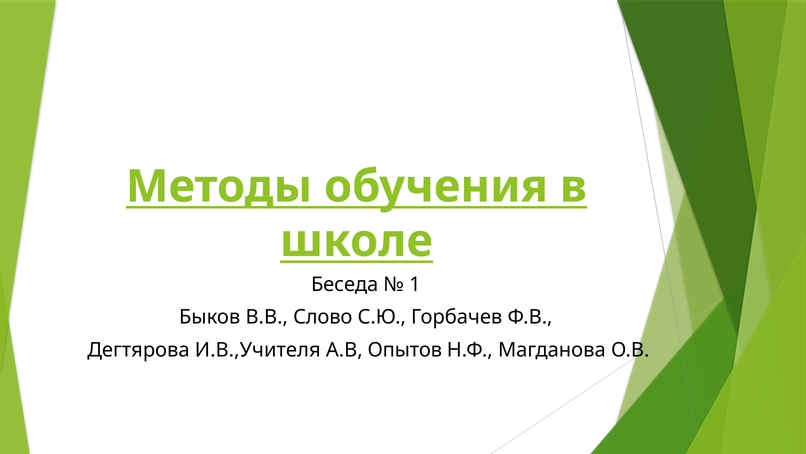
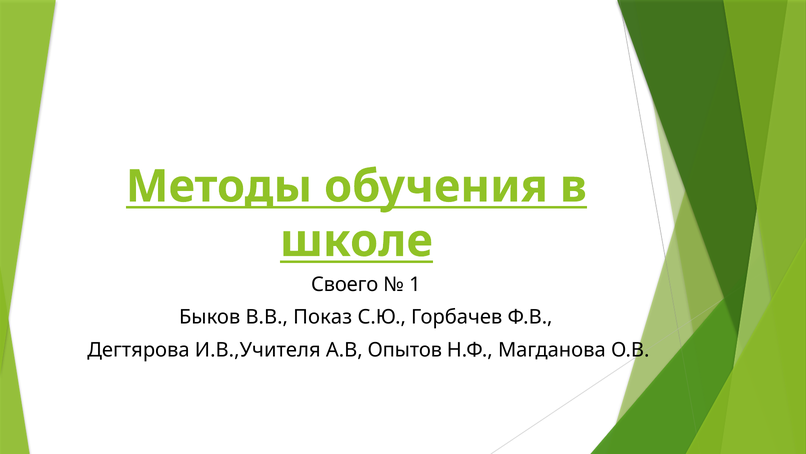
Беседа: Беседа -> Своего (345, 284)
Слово: Слово -> Показ (323, 317)
